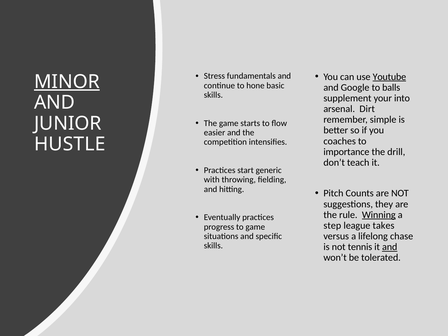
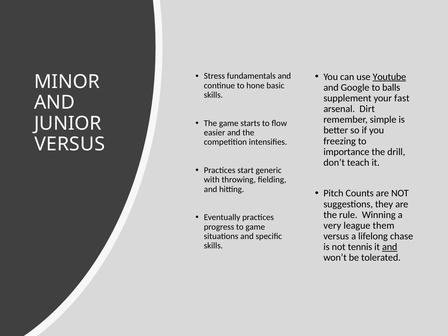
MINOR underline: present -> none (67, 82)
into: into -> fast (402, 98)
coaches: coaches -> freezing (340, 141)
HUSTLE: HUSTLE -> VERSUS (70, 144)
Winning underline: present -> none (379, 215)
step: step -> very (332, 226)
takes: takes -> them (384, 226)
